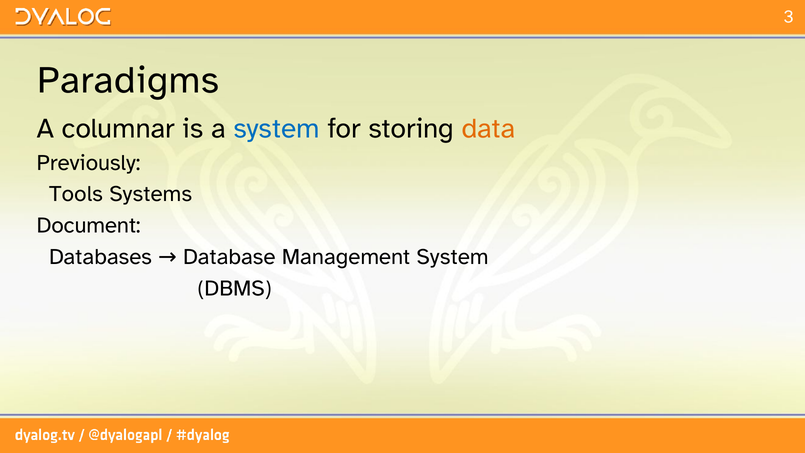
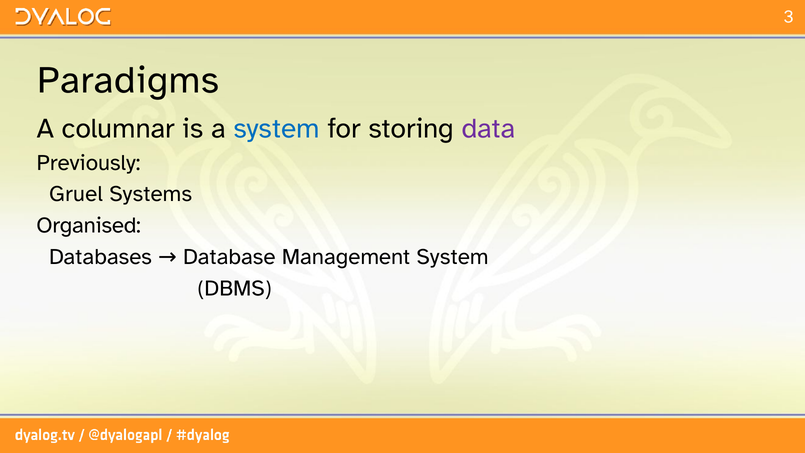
data colour: orange -> purple (489, 128)
Tools: Tools -> Gruel (76, 194)
Document: Document -> Organised (89, 225)
